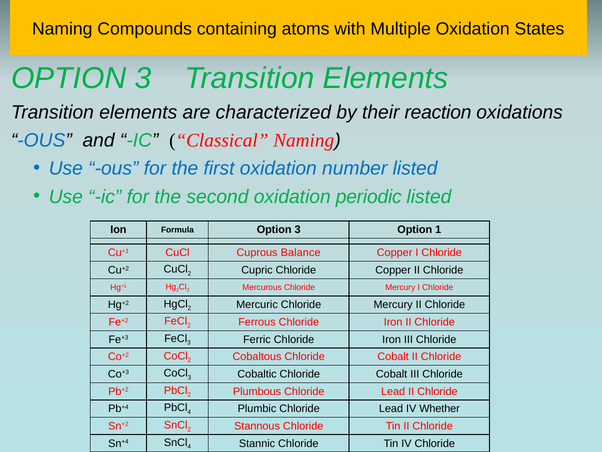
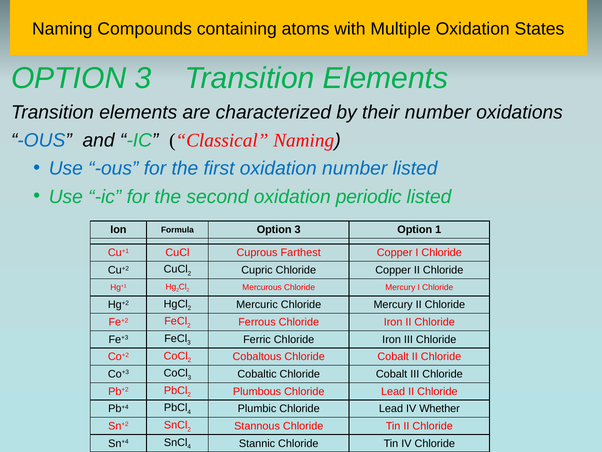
their reaction: reaction -> number (438, 112)
Balance: Balance -> Farthest (301, 253)
